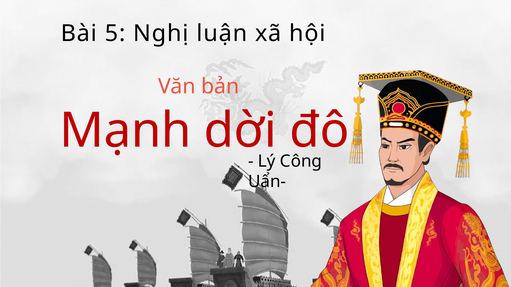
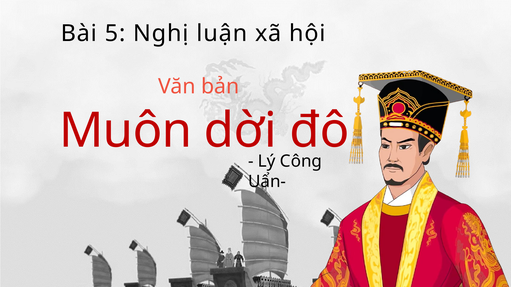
Mạnh: Mạnh -> Muôn (126, 131)
